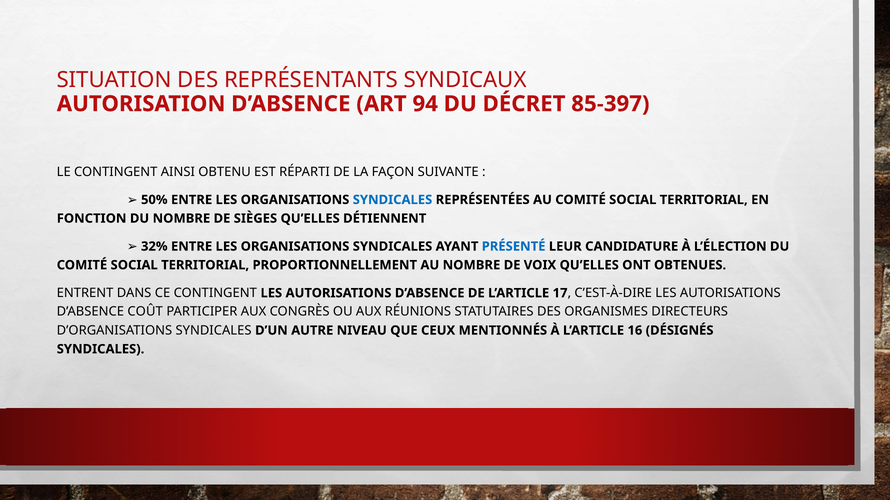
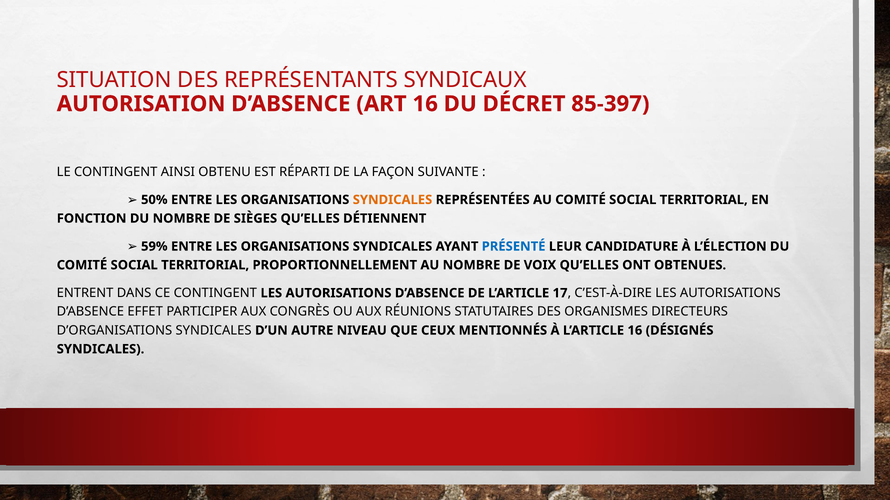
ART 94: 94 -> 16 (425, 104)
SYNDICALES colour: blue -> orange (392, 200)
32%: 32% -> 59% (154, 247)
COÛT: COÛT -> EFFET (145, 312)
